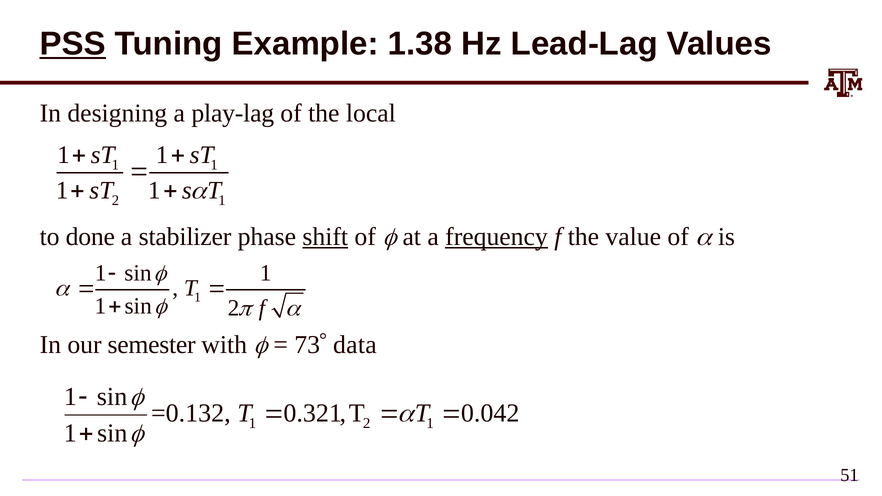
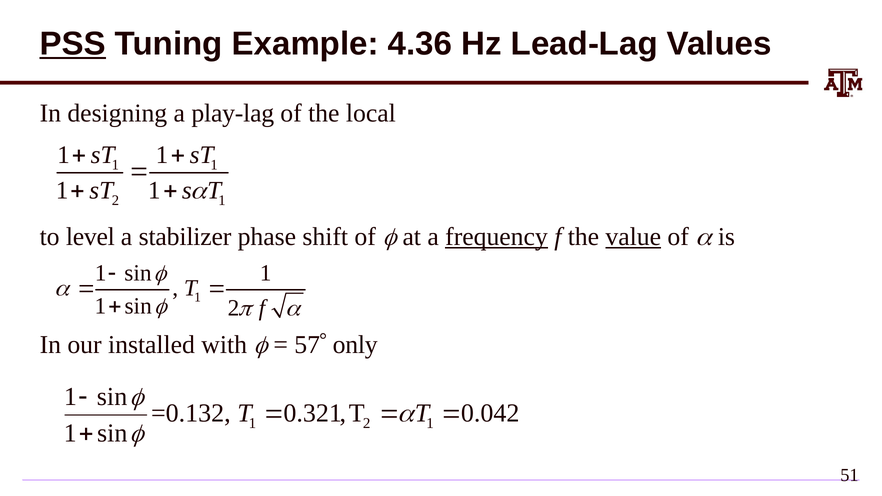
1.38: 1.38 -> 4.36 (420, 44)
done: done -> level (90, 237)
shift underline: present -> none (325, 237)
value underline: none -> present (633, 237)
semester: semester -> installed (152, 345)
73: 73 -> 57 (307, 345)
data: data -> only (355, 345)
